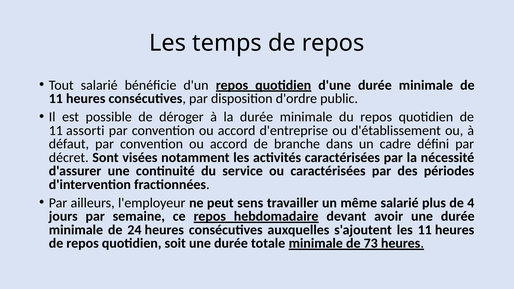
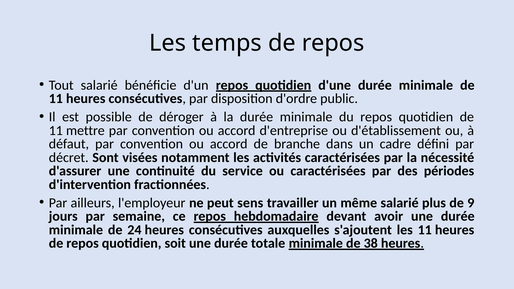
assorti: assorti -> mettre (85, 130)
4: 4 -> 9 (471, 203)
73: 73 -> 38 (371, 243)
